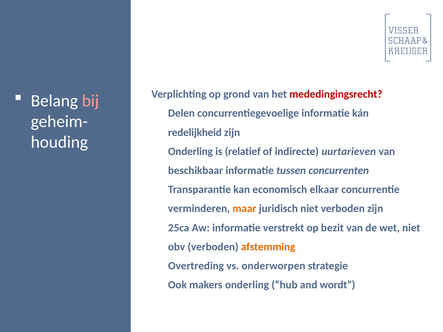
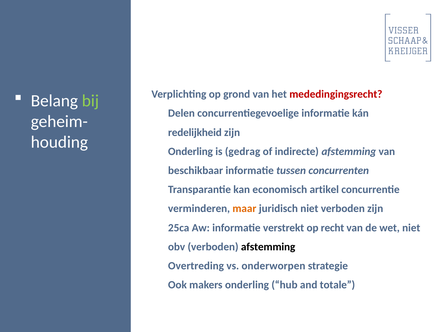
bij colour: pink -> light green (90, 101)
relatief: relatief -> gedrag (243, 152)
indirecte uurtarieven: uurtarieven -> afstemming (349, 152)
elkaar: elkaar -> artikel (324, 190)
bezit: bezit -> recht (333, 228)
afstemming colour: orange -> black (268, 247)
wordt: wordt -> totale (337, 285)
